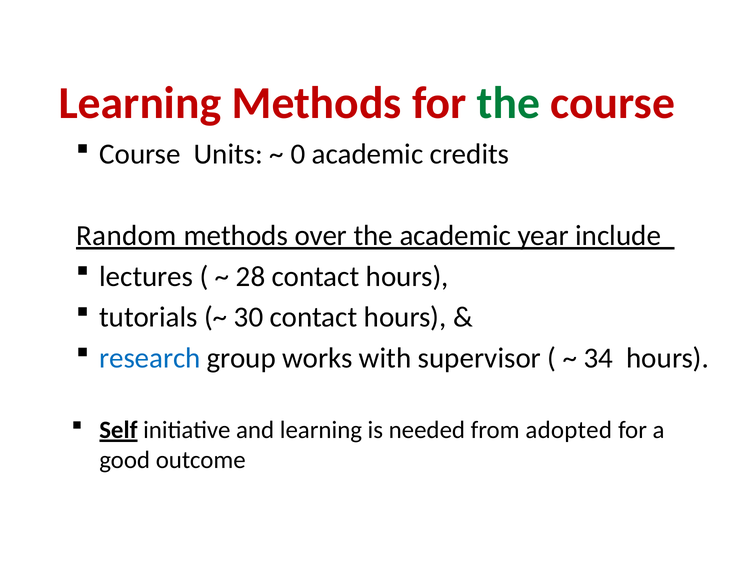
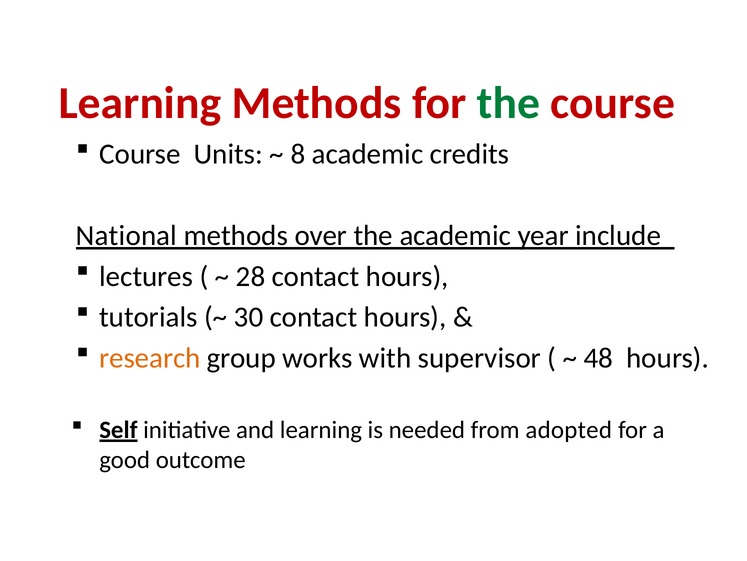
0: 0 -> 8 (298, 154)
Random: Random -> National (127, 235)
research colour: blue -> orange (150, 357)
34: 34 -> 48 (598, 357)
